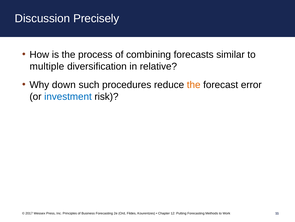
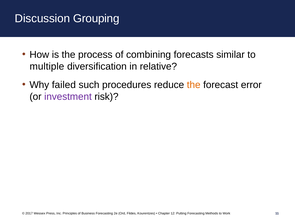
Precisely: Precisely -> Grouping (96, 18)
down: down -> failed (64, 85)
investment colour: blue -> purple (68, 96)
